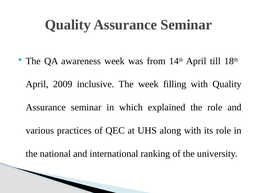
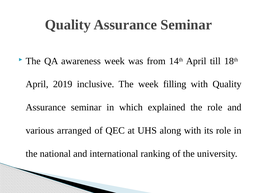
2009: 2009 -> 2019 (63, 84)
practices: practices -> arranged (74, 130)
